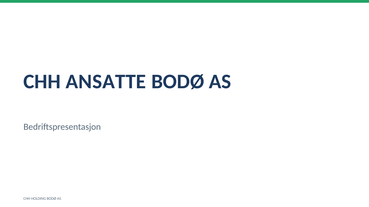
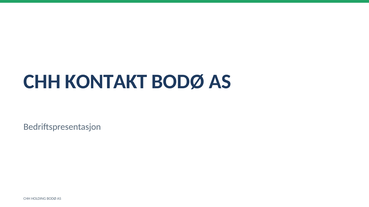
ANSATTE: ANSATTE -> KONTAKT (106, 82)
